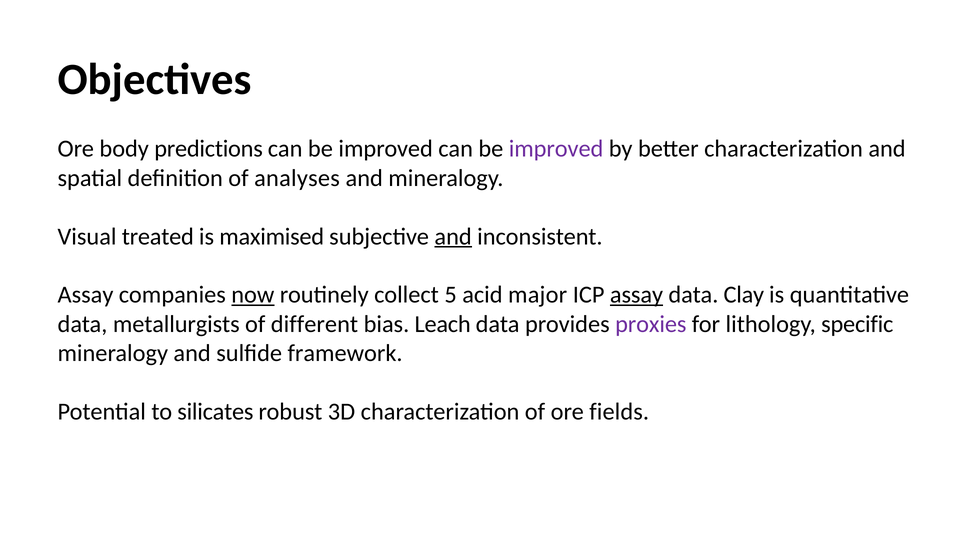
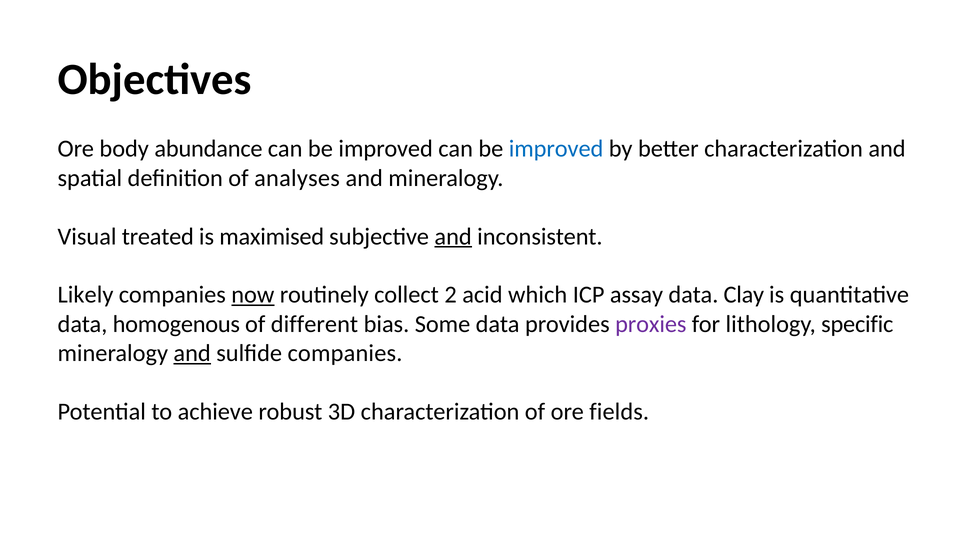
predictions: predictions -> abundance (209, 149)
improved colour: purple -> blue (556, 149)
Assay: Assay -> Likely (85, 295)
5: 5 -> 2 (451, 295)
major: major -> which (538, 295)
assay underline: present -> none (636, 295)
metallurgists: metallurgists -> homogenous (176, 324)
Leach: Leach -> Some (443, 324)
and underline: none -> present (192, 354)
sulfide framework: framework -> companies (345, 354)
silicates: silicates -> achieve (215, 412)
